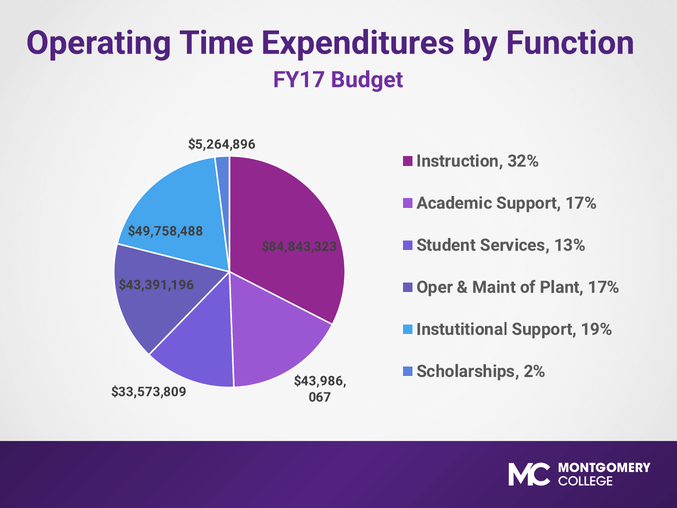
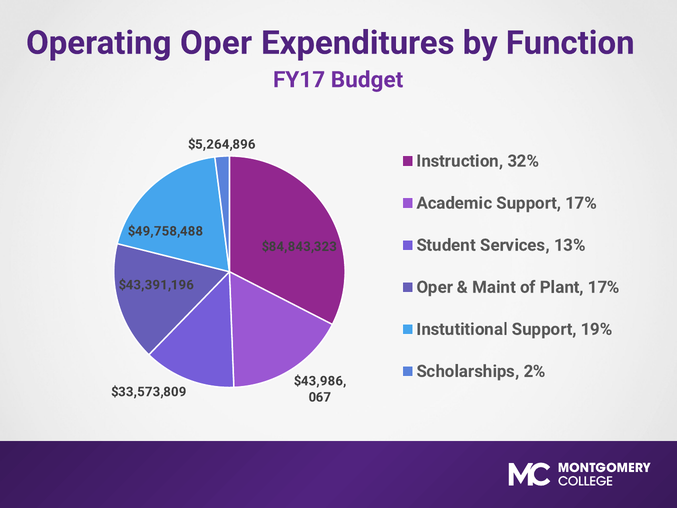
Operating Time: Time -> Oper (216, 43)
